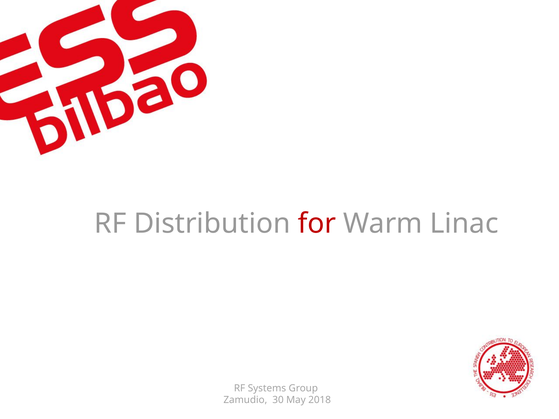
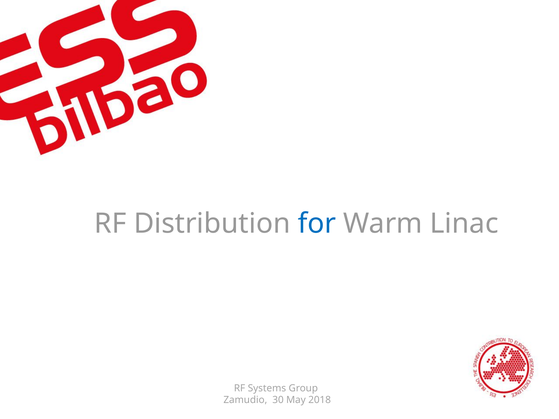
for colour: red -> blue (317, 224)
